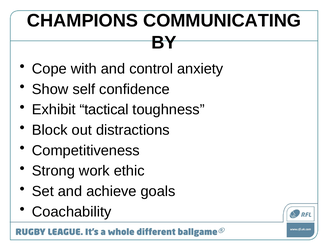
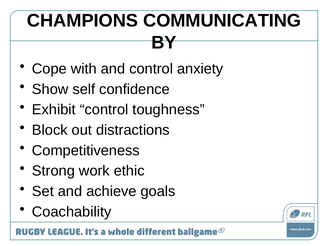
Exhibit tactical: tactical -> control (104, 110)
